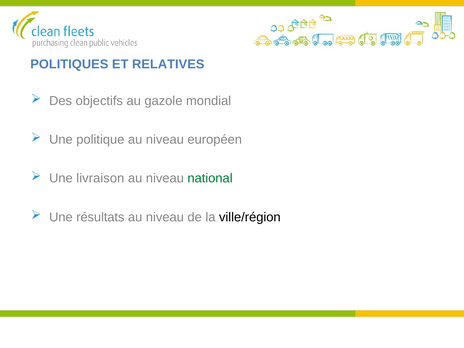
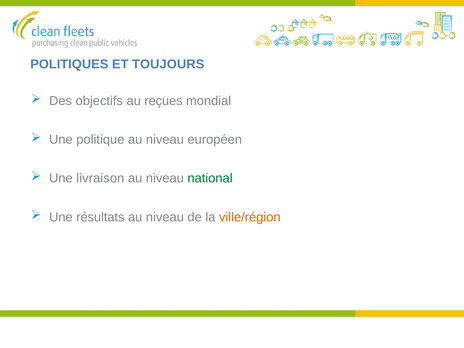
RELATIVES: RELATIVES -> TOUJOURS (168, 64)
gazole: gazole -> reçues (163, 101)
ville/région colour: black -> orange (250, 217)
